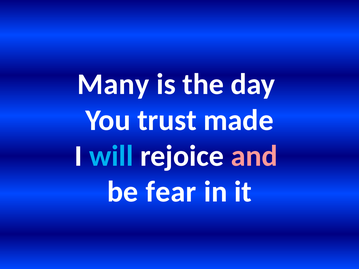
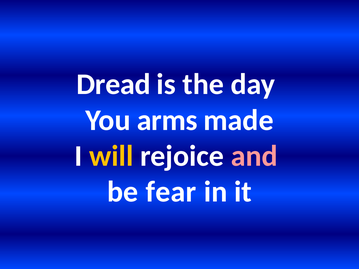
Many: Many -> Dread (114, 84)
trust: trust -> arms (167, 120)
will colour: light blue -> yellow (111, 156)
